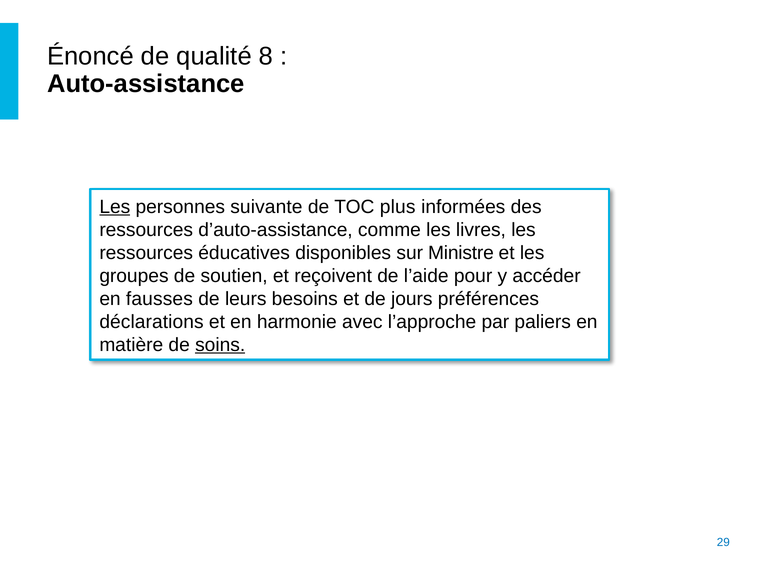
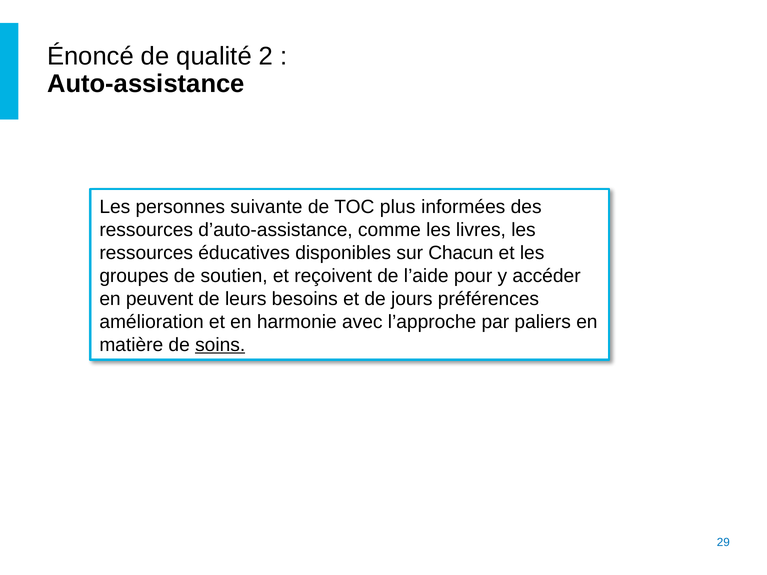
8: 8 -> 2 (266, 56)
Les underline: present -> none (115, 207)
Ministre: Ministre -> Chacun (461, 253)
fausses: fausses -> peuvent (160, 299)
déclarations: déclarations -> amélioration (152, 322)
